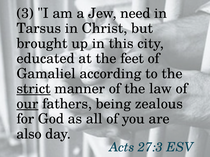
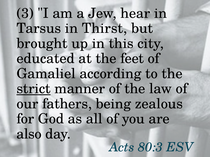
need: need -> hear (135, 13)
Christ: Christ -> Thirst (105, 28)
our underline: present -> none (27, 104)
27:3: 27:3 -> 80:3 (150, 148)
